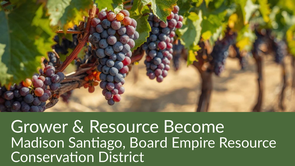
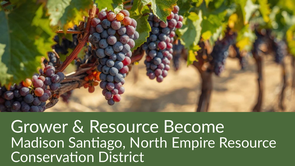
Board: Board -> North (149, 143)
